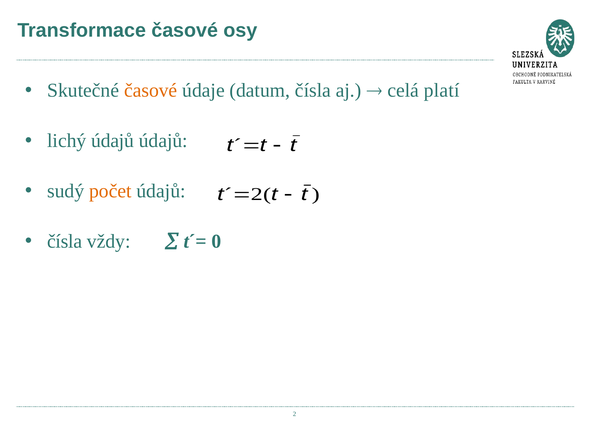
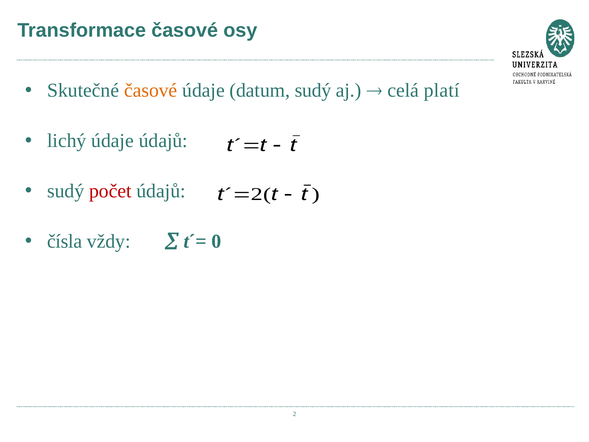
datum čísla: čísla -> sudý (313, 90)
lichý údajů: údajů -> údaje (113, 141)
počet colour: orange -> red (110, 191)
